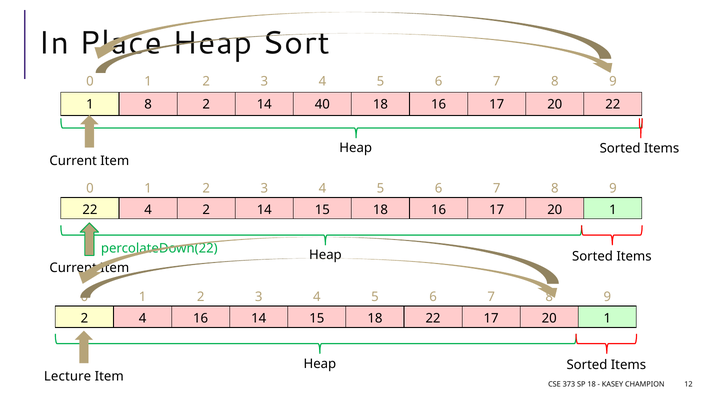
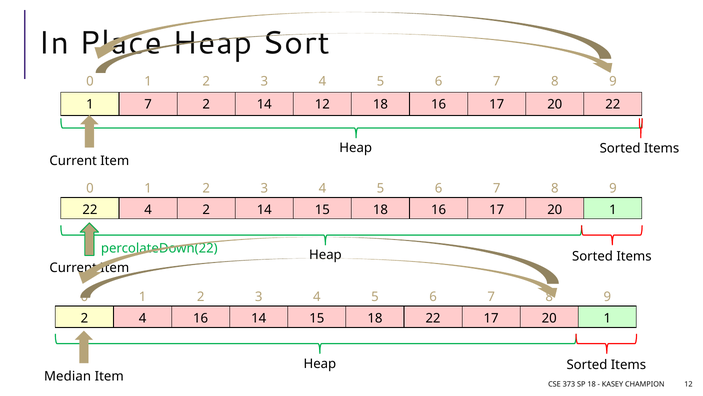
1 8: 8 -> 7 (148, 104)
14 40: 40 -> 12 (322, 104)
Lecture: Lecture -> Median (68, 376)
